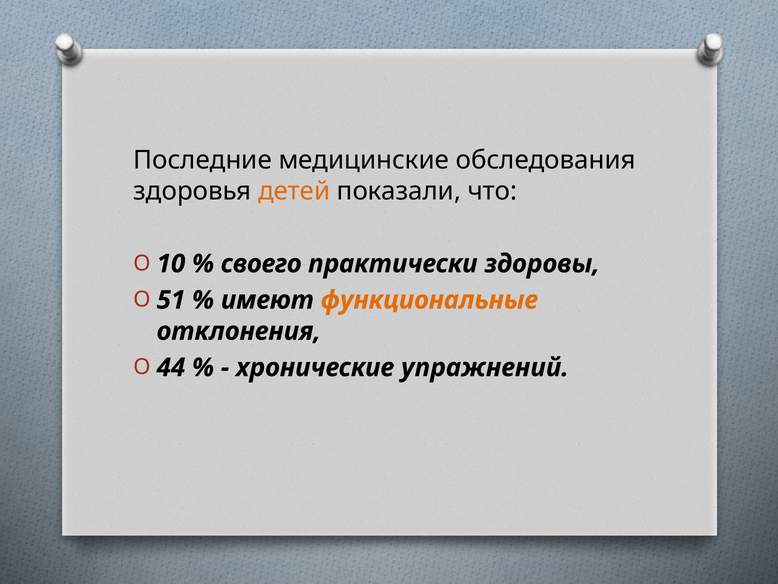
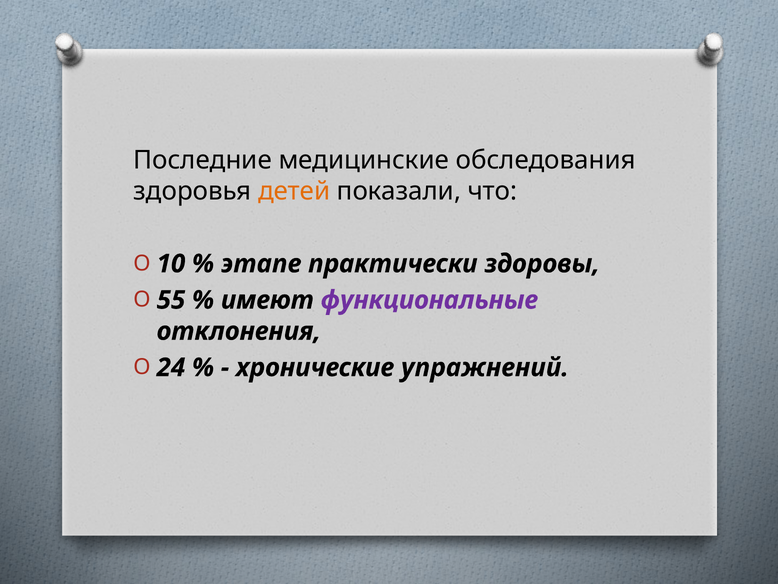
своего: своего -> этапе (261, 264)
51: 51 -> 55 (171, 300)
функциональные colour: orange -> purple (429, 300)
44: 44 -> 24 (171, 367)
